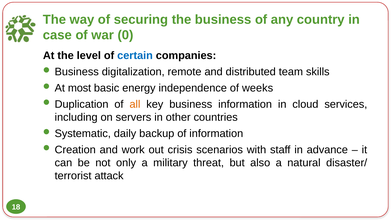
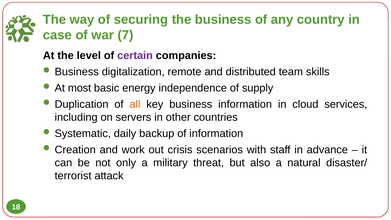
0: 0 -> 7 (126, 35)
certain colour: blue -> purple (135, 56)
weeks: weeks -> supply (258, 88)
